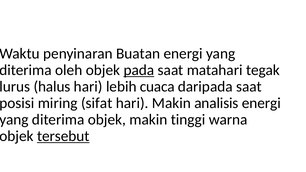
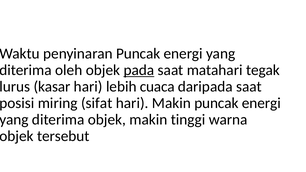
penyinaran Buatan: Buatan -> Puncak (138, 54)
halus: halus -> kasar (52, 87)
Makin analisis: analisis -> puncak (216, 103)
tersebut underline: present -> none (63, 136)
